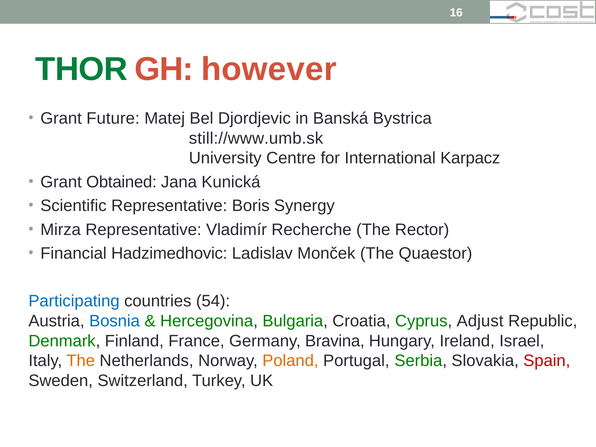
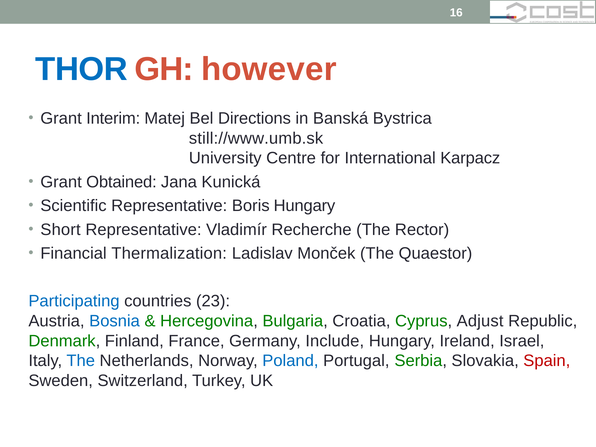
THOR colour: green -> blue (82, 69)
Future: Future -> Interim (113, 118)
Djordjevic: Djordjevic -> Directions (254, 118)
Boris Synergy: Synergy -> Hungary (304, 206)
Mirza: Mirza -> Short (61, 230)
Hadzimedhovic: Hadzimedhovic -> Thermalization (169, 253)
54: 54 -> 23 (213, 301)
Bravina: Bravina -> Include (335, 341)
The colour: orange -> blue (81, 361)
Poland colour: orange -> blue (290, 361)
